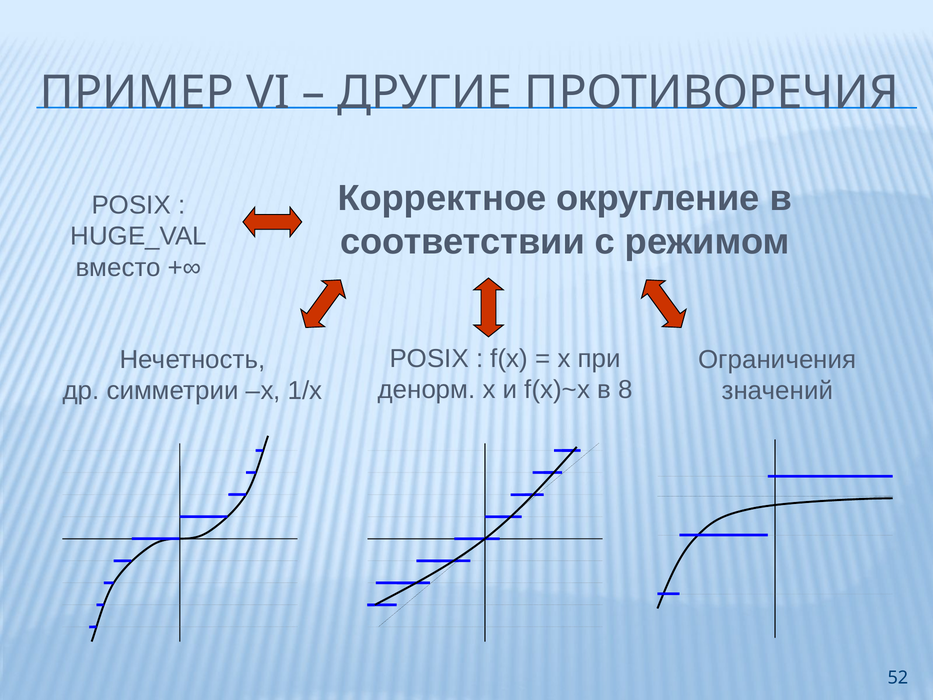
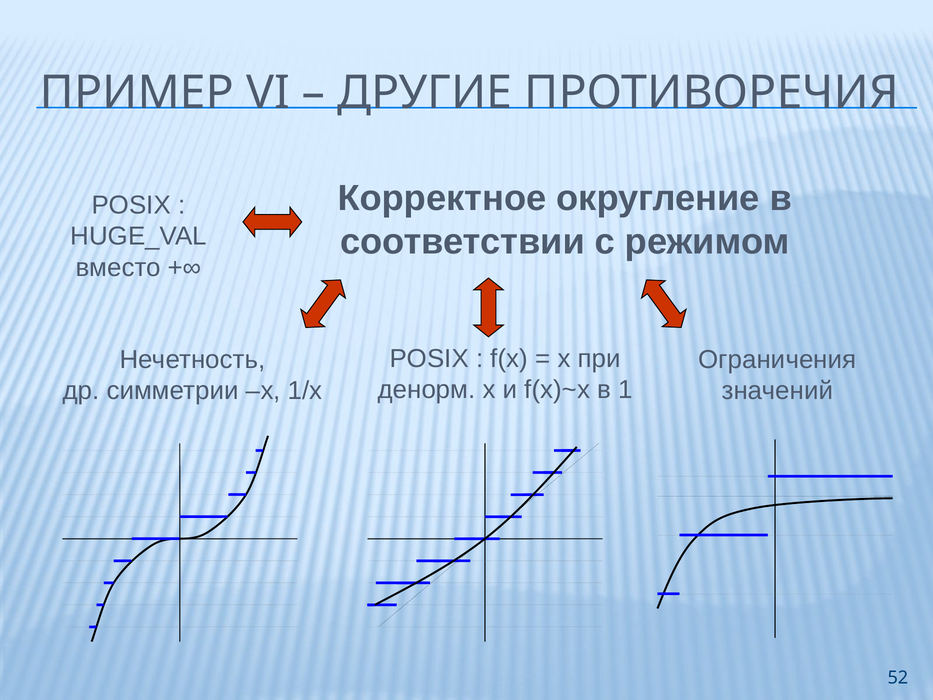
8: 8 -> 1 (625, 390)
